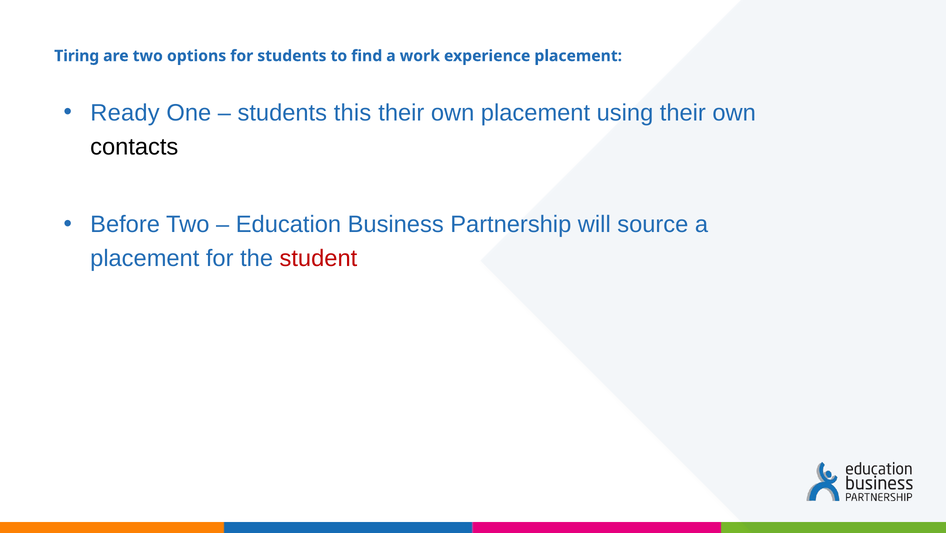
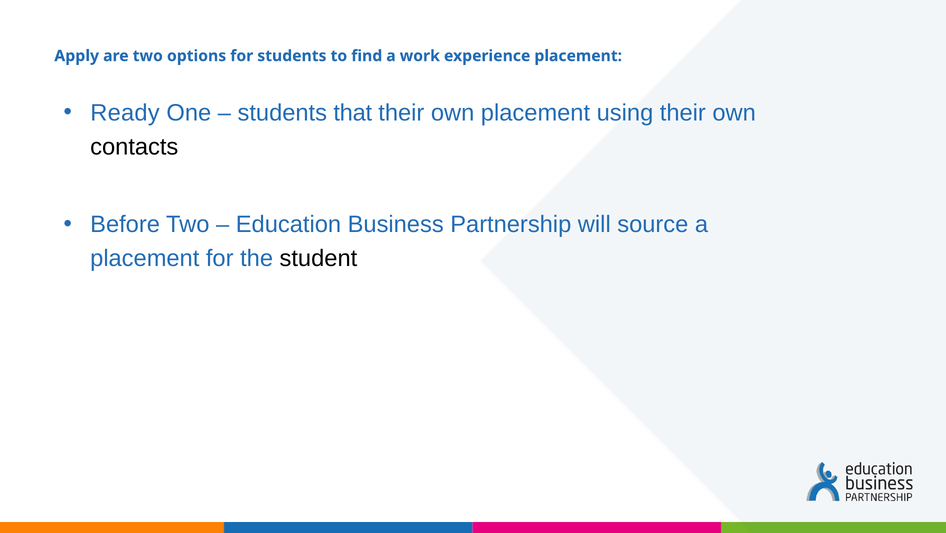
Tiring: Tiring -> Apply (77, 56)
this: this -> that (353, 113)
student colour: red -> black (318, 258)
